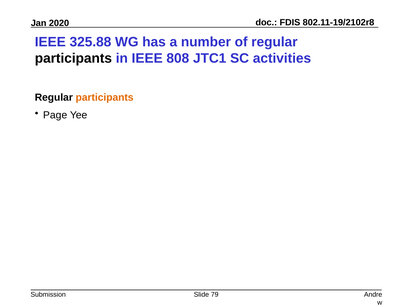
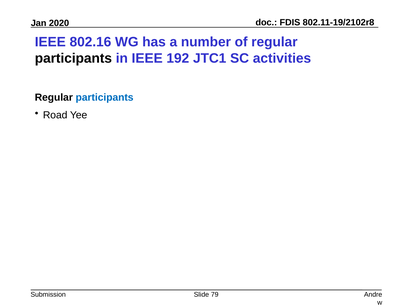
325.88: 325.88 -> 802.16 (90, 42)
808: 808 -> 192 (178, 58)
participants colour: orange -> blue (105, 98)
Page: Page -> Road (55, 115)
